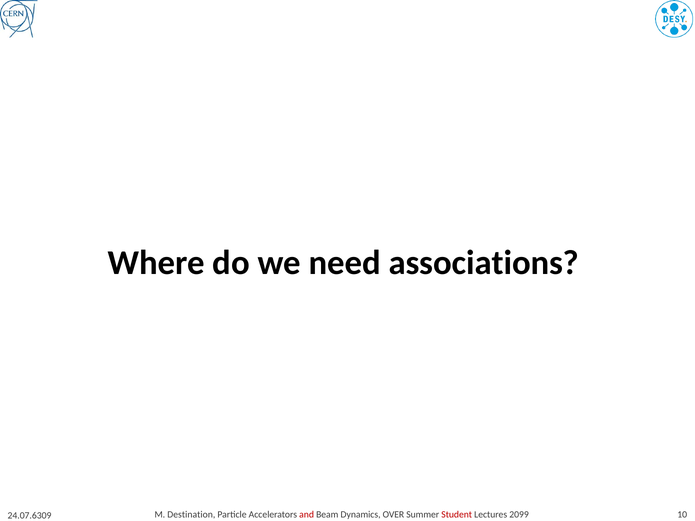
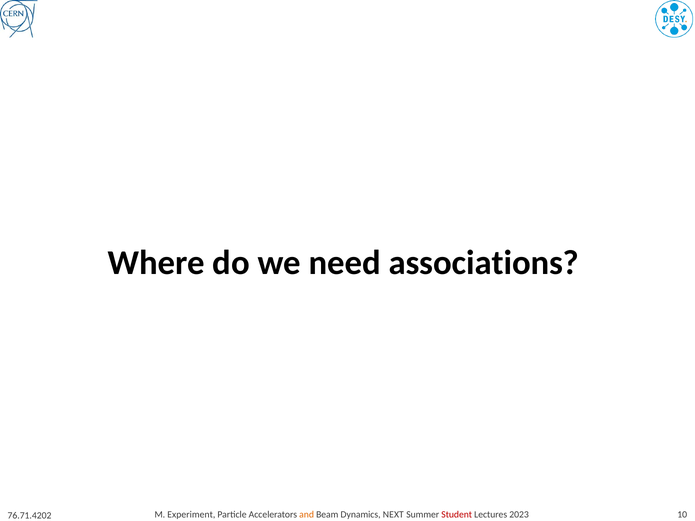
Destination: Destination -> Experiment (191, 515)
and colour: red -> orange (307, 515)
OVER: OVER -> NEXT (393, 515)
2099: 2099 -> 2023 (519, 515)
24.07.6309: 24.07.6309 -> 76.71.4202 (30, 516)
